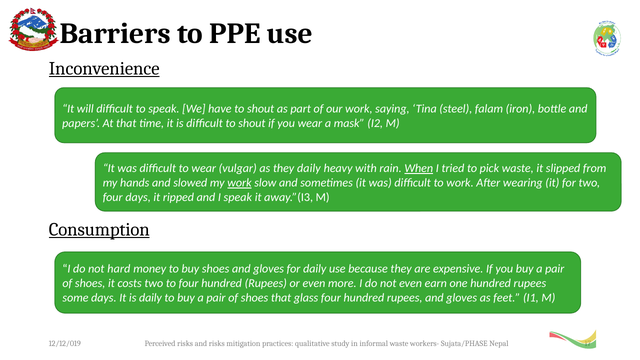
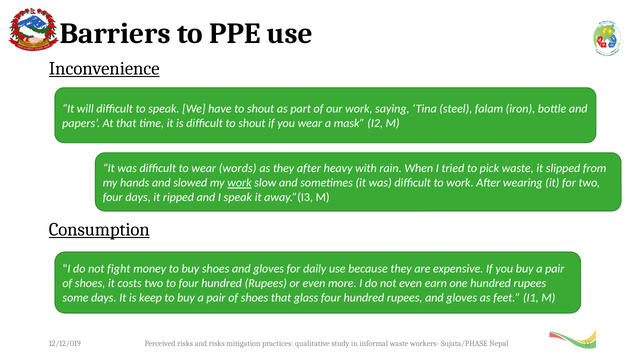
vulgar: vulgar -> words (238, 168)
they daily: daily -> after (309, 168)
When underline: present -> none (419, 168)
hard: hard -> fight (119, 269)
is daily: daily -> keep (150, 298)
